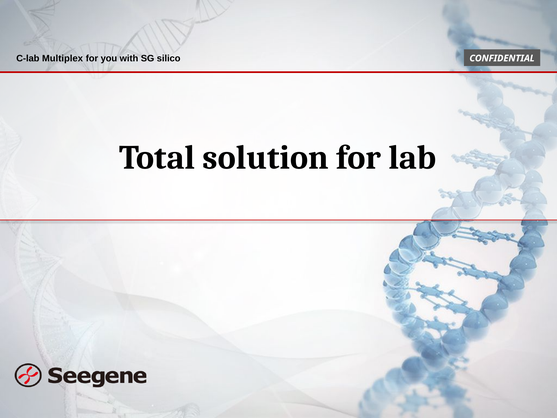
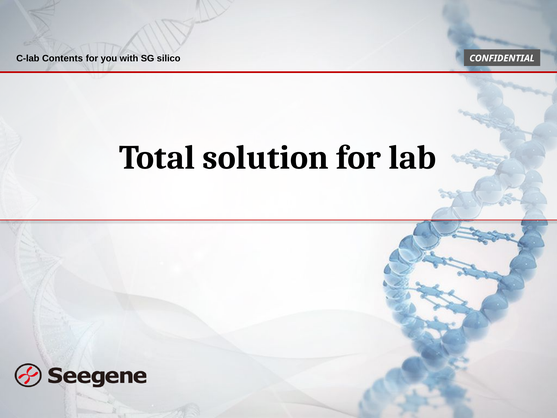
Multiplex: Multiplex -> Contents (63, 58)
